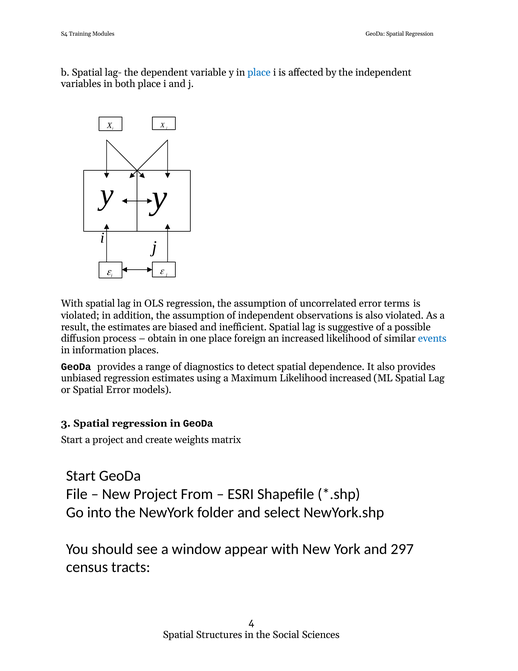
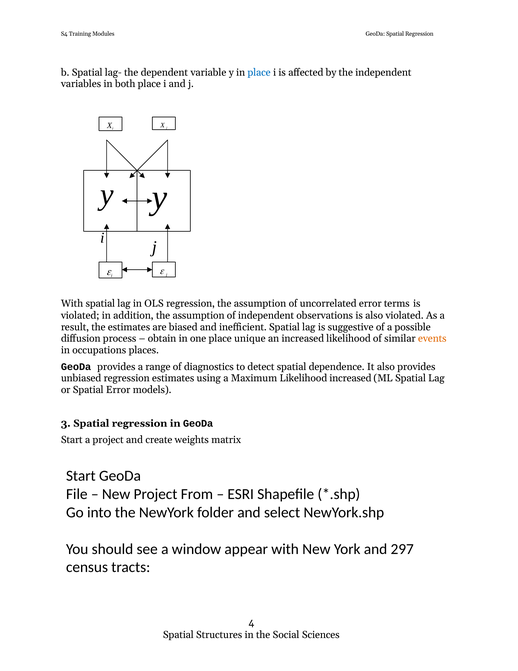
place foreign: foreign -> unique (250, 338)
events colour: blue -> orange (432, 338)
information: information -> occupations (99, 350)
